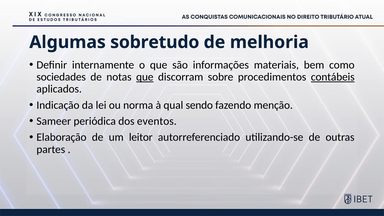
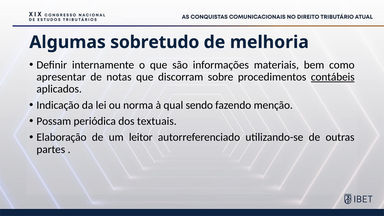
sociedades: sociedades -> apresentar (61, 77)
que underline: present -> none (145, 77)
Sameer: Sameer -> Possam (54, 121)
eventos: eventos -> textuais (157, 121)
